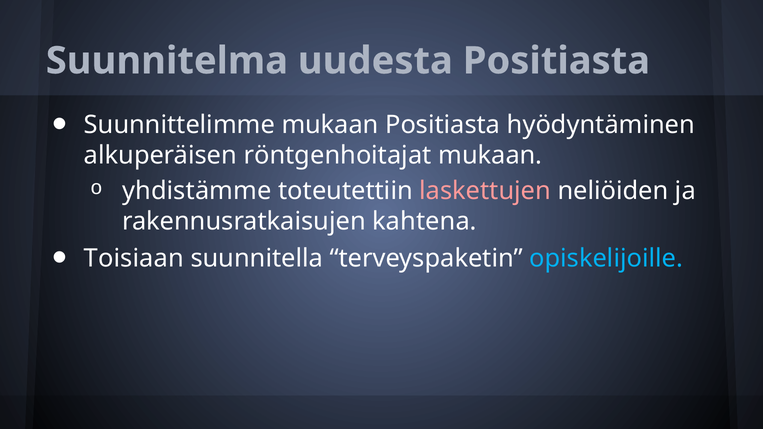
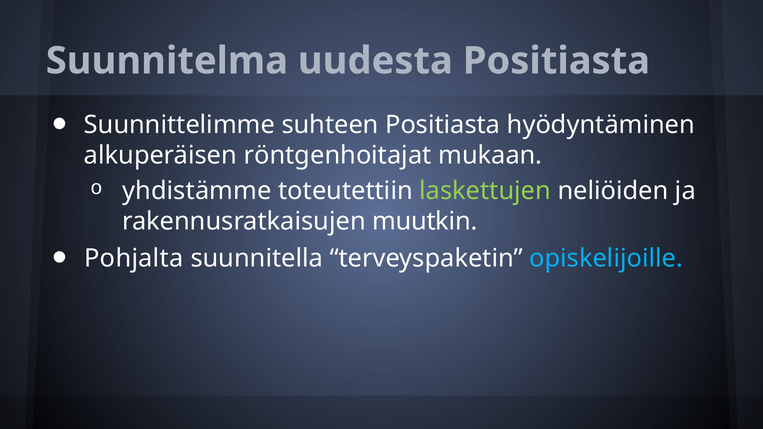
Suunnittelimme mukaan: mukaan -> suhteen (330, 125)
laskettujen colour: pink -> light green (485, 191)
kahtena: kahtena -> muutkin (425, 221)
Toisiaan: Toisiaan -> Pohjalta (134, 258)
